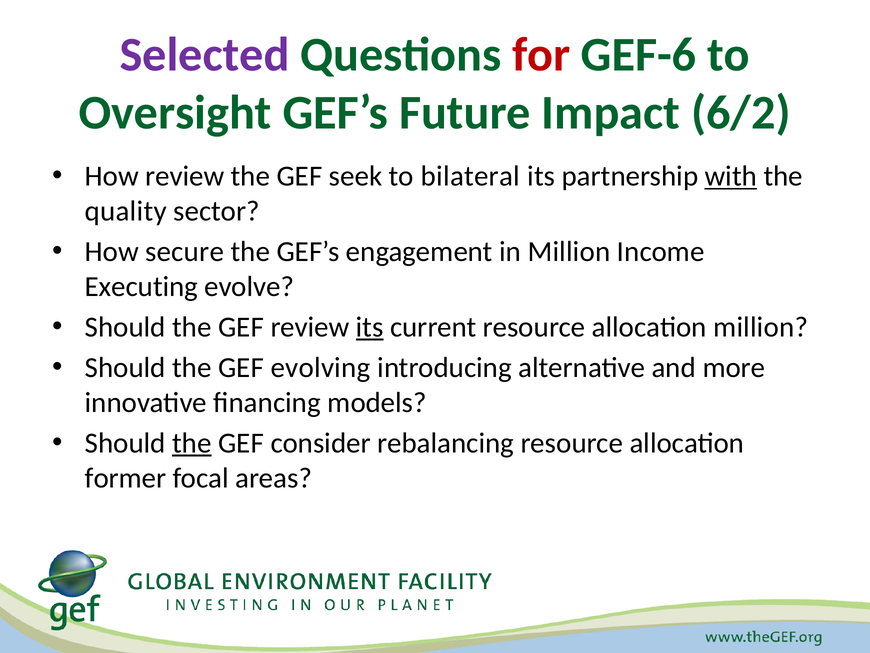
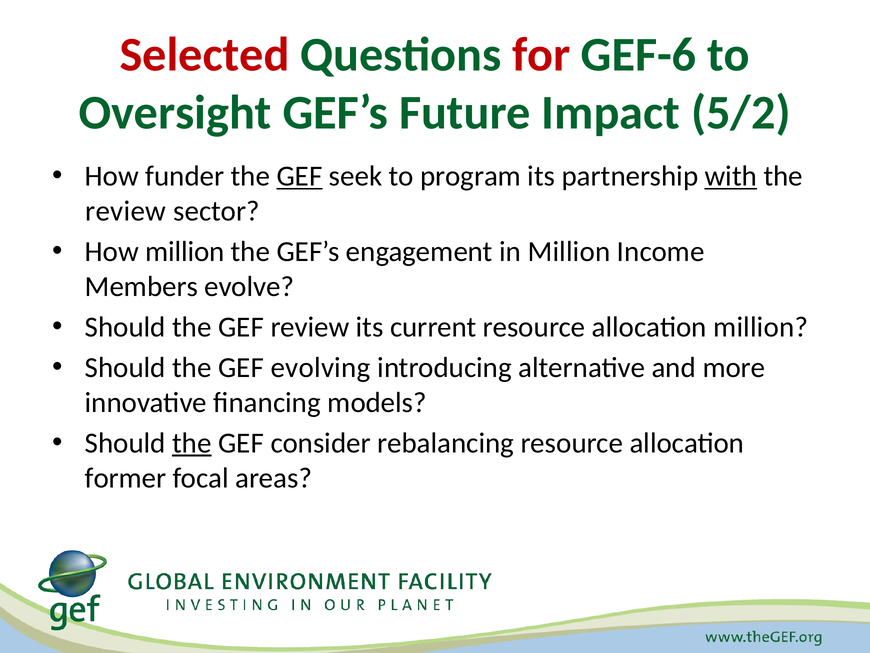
Selected colour: purple -> red (205, 55)
6/2: 6/2 -> 5/2 (741, 113)
How review: review -> funder (185, 176)
GEF underline: none -> present (300, 176)
bilateral: bilateral -> program (471, 176)
quality: quality -> review (126, 211)
How secure: secure -> million (185, 251)
Executing: Executing -> Members (141, 286)
its underline: present -> none (370, 327)
